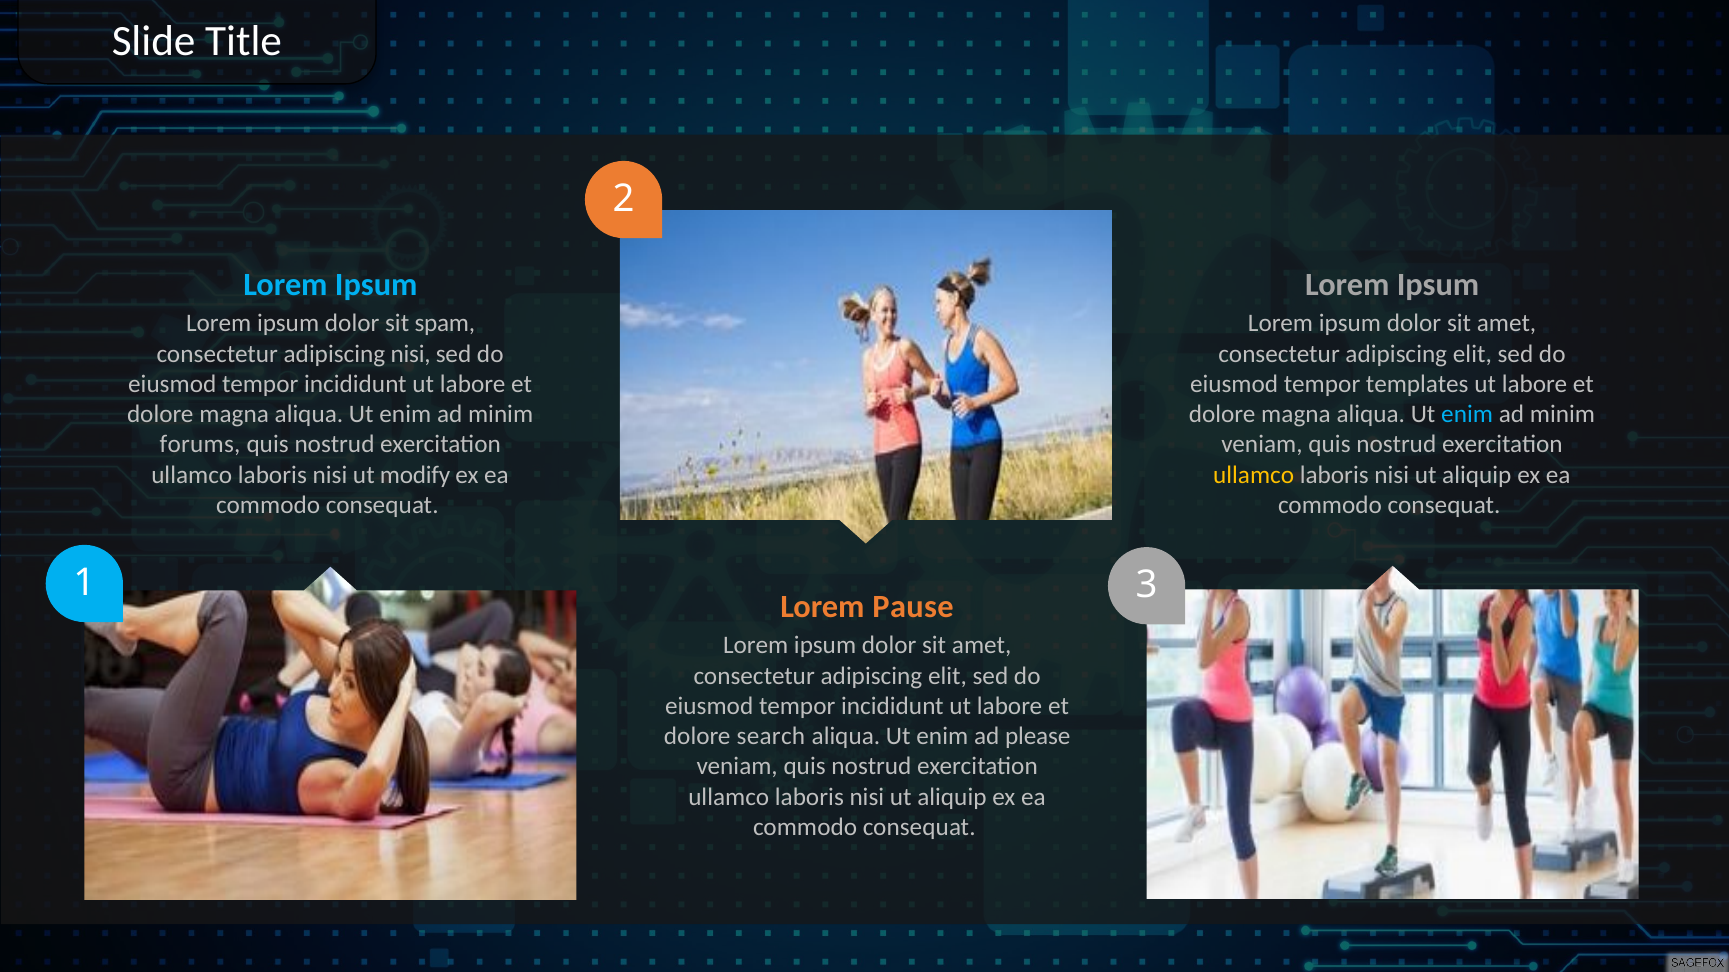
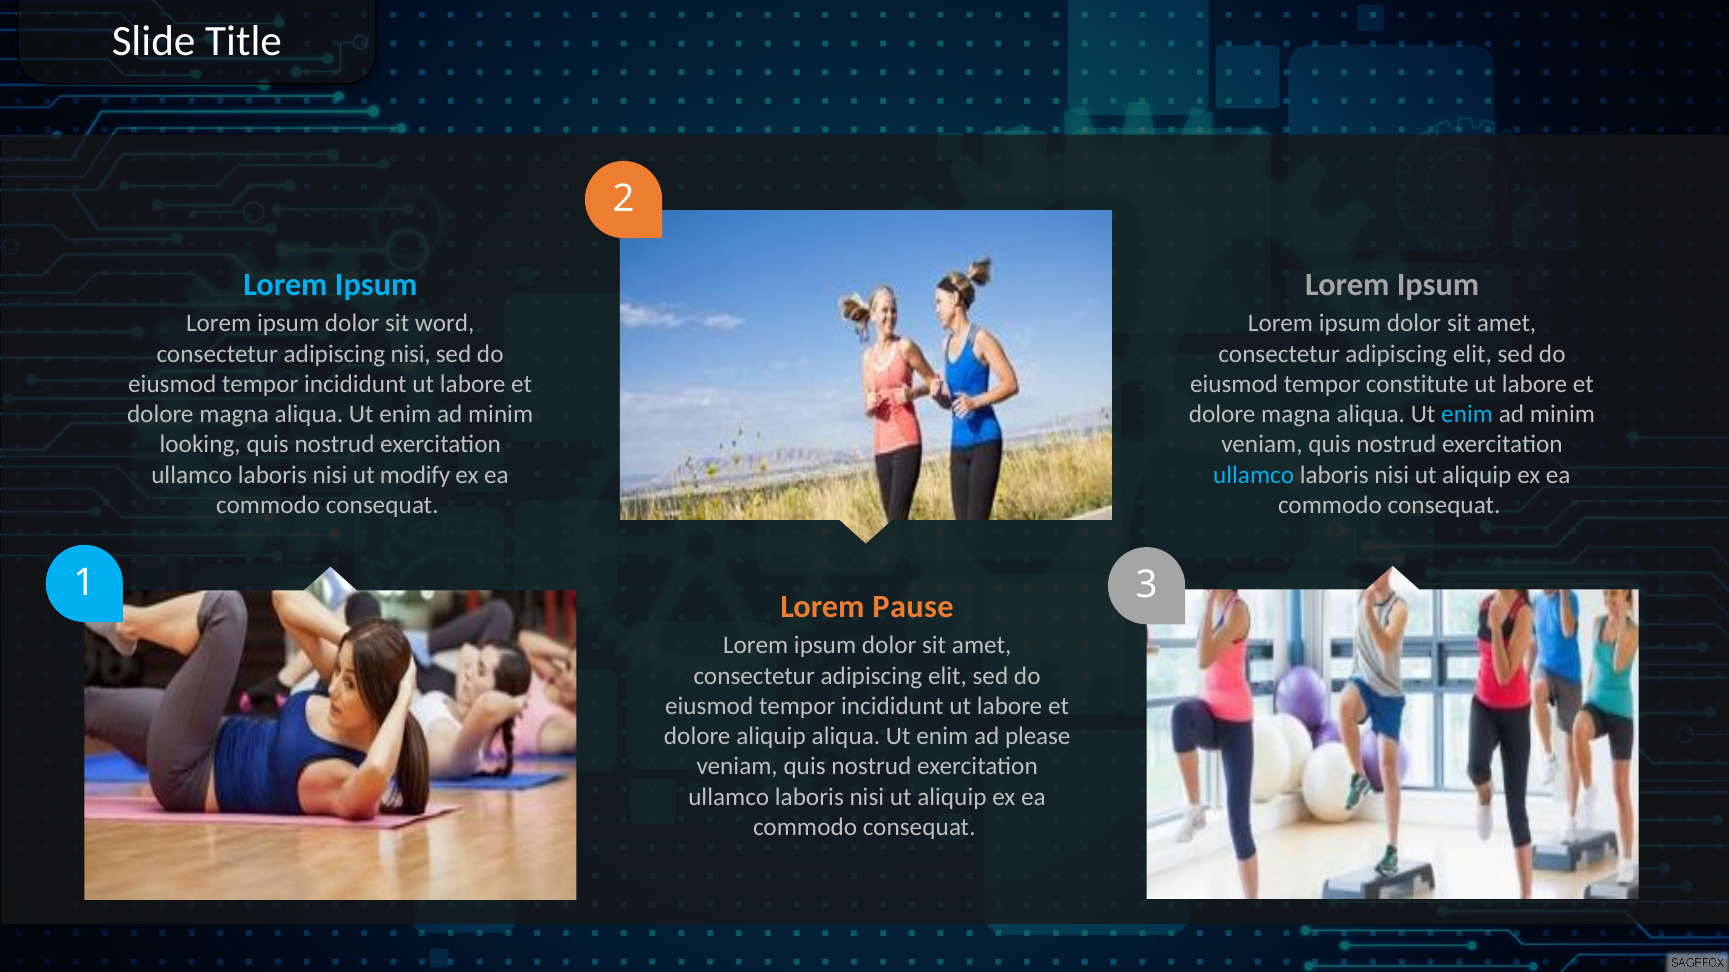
spam: spam -> word (445, 324)
templates: templates -> constitute (1417, 384)
forums: forums -> looking (200, 445)
ullamco colour: yellow -> light blue (1254, 475)
dolore search: search -> aliquip (771, 737)
